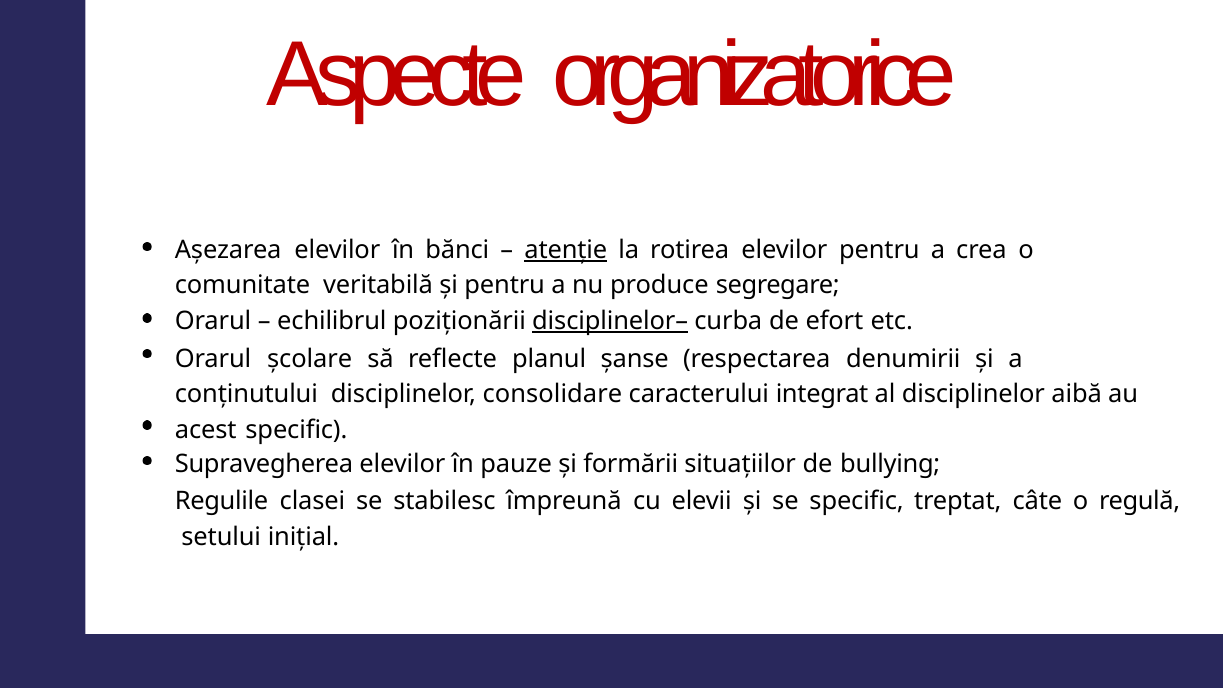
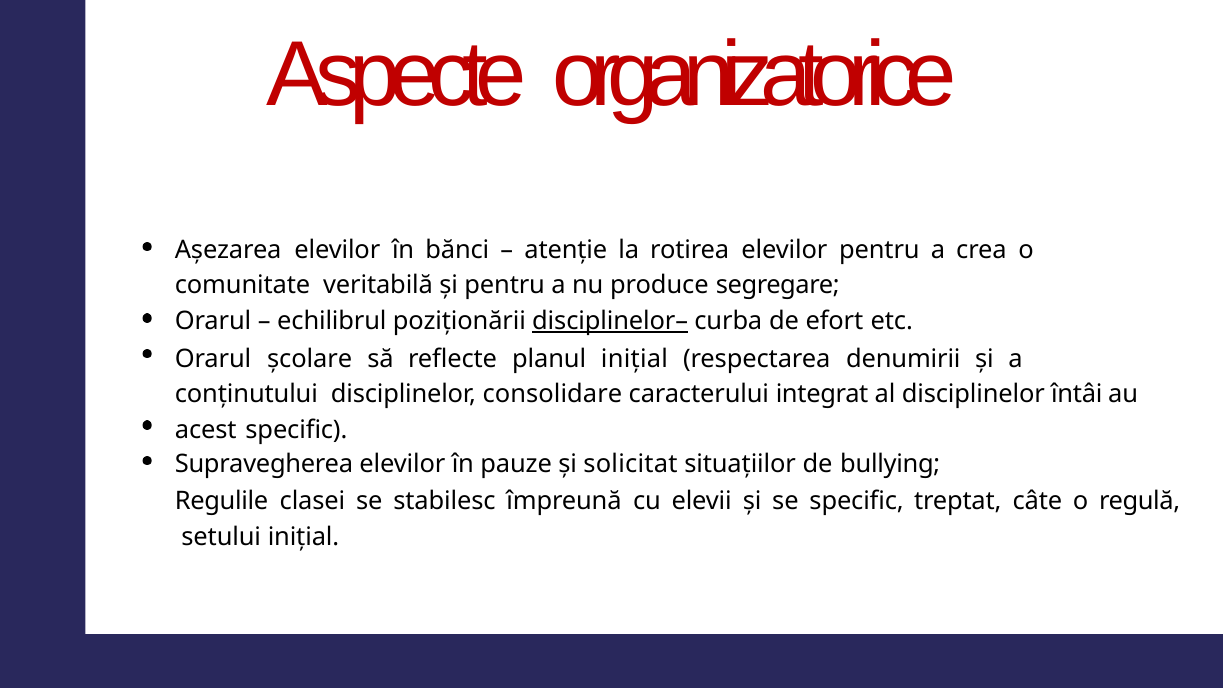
atenție underline: present -> none (566, 250)
planul șanse: șanse -> inițial (634, 359)
aibă: aibă -> întâi (1077, 394)
formării: formării -> solicitat (630, 464)
